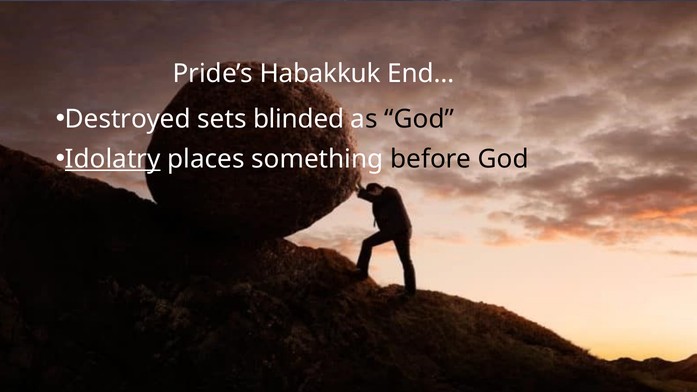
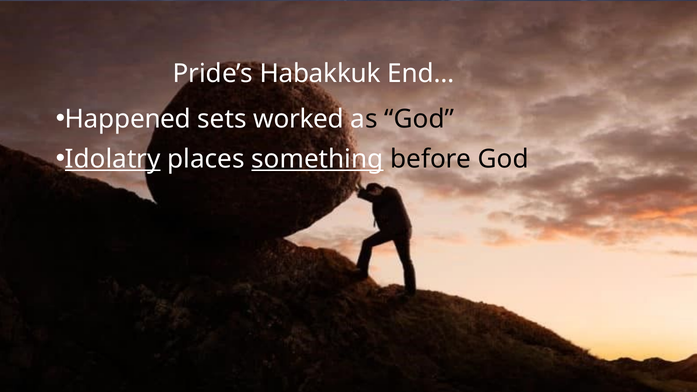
Destroyed: Destroyed -> Happened (128, 119)
blinded: blinded -> worked (299, 119)
something underline: none -> present (317, 159)
